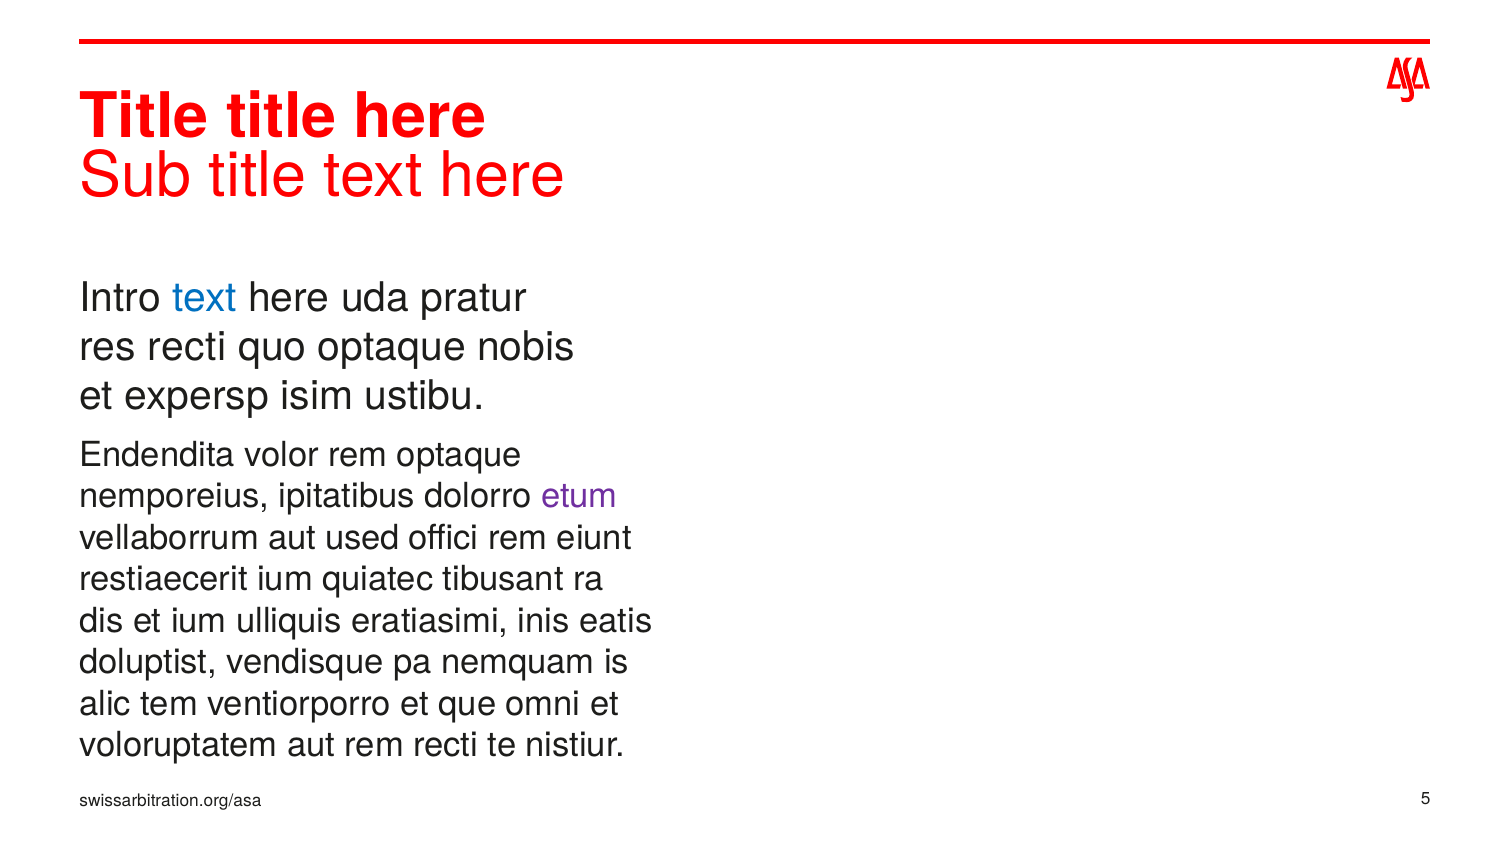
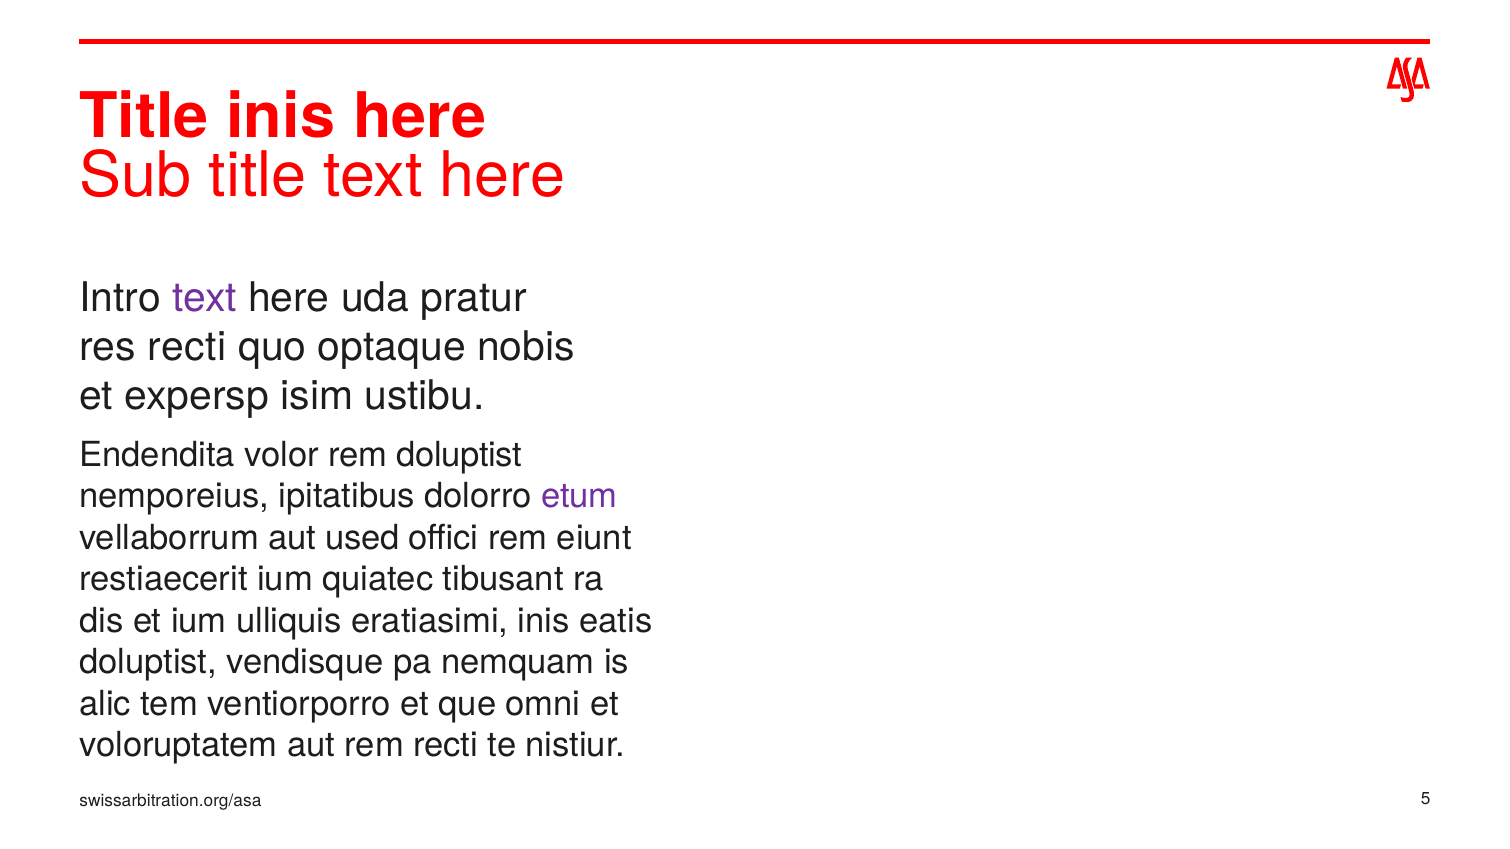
Title title: title -> inis (281, 116)
text colour: blue -> purple (205, 298)
rem optaque: optaque -> doluptist (459, 455)
